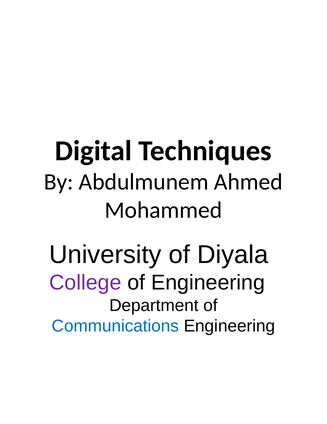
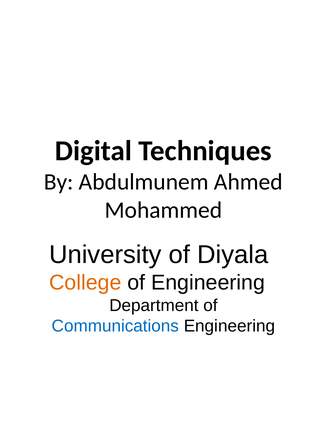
College colour: purple -> orange (85, 282)
